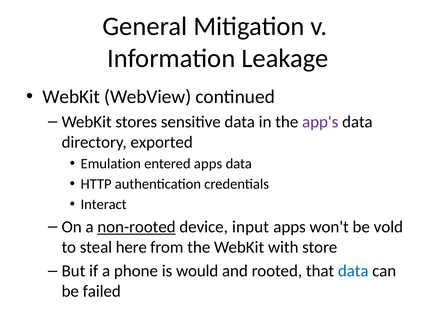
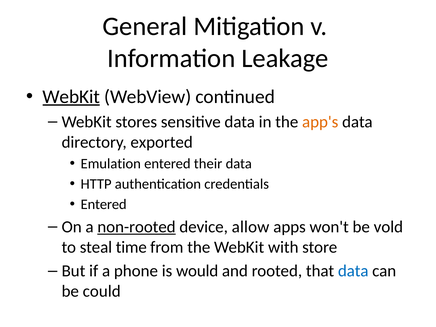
WebKit underline: none -> present (71, 97)
app's colour: purple -> orange (320, 122)
entered apps: apps -> their (208, 164)
Interact: Interact -> Entered (104, 204)
input: input -> allow (251, 227)
here: here -> time (131, 247)
failed: failed -> could (102, 291)
